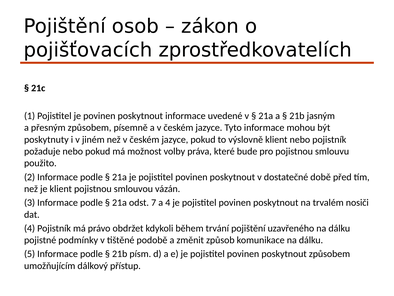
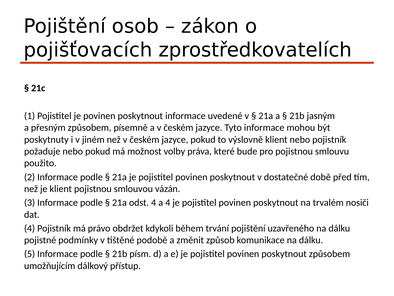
odst 7: 7 -> 4 (154, 202)
